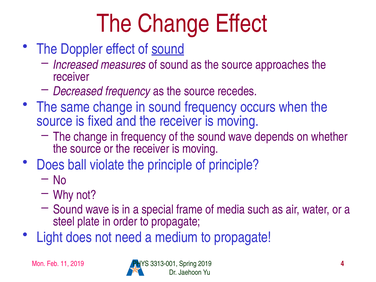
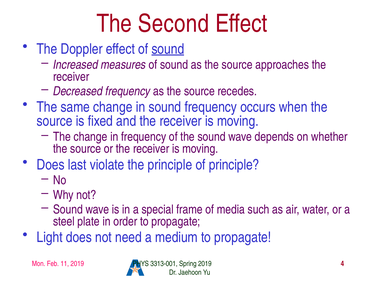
Change: Change -> Second (173, 24)
ball: ball -> last (77, 165)
